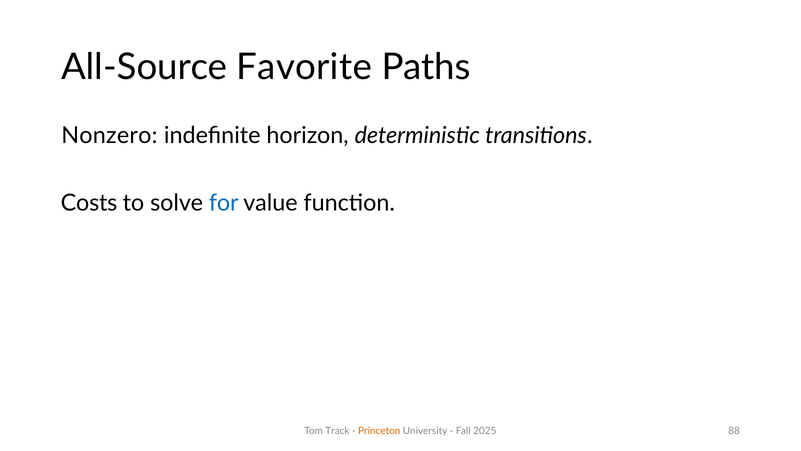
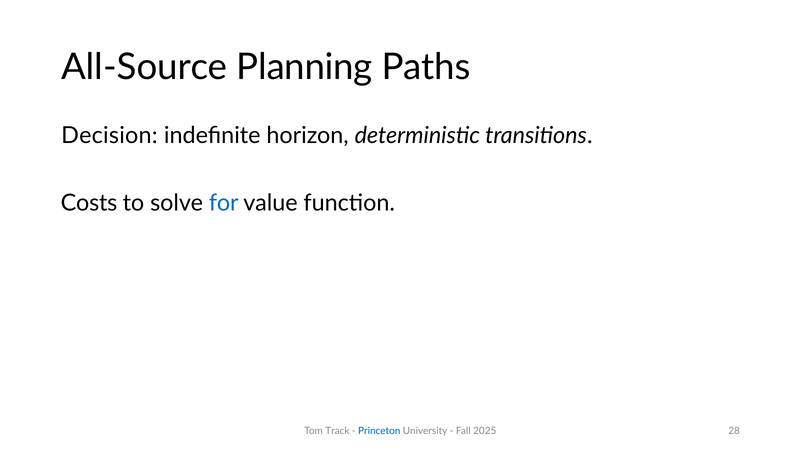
Favorite: Favorite -> Planning (304, 67)
Nonzero: Nonzero -> Decision (109, 135)
Princeton colour: orange -> blue (379, 430)
88: 88 -> 28 (734, 430)
